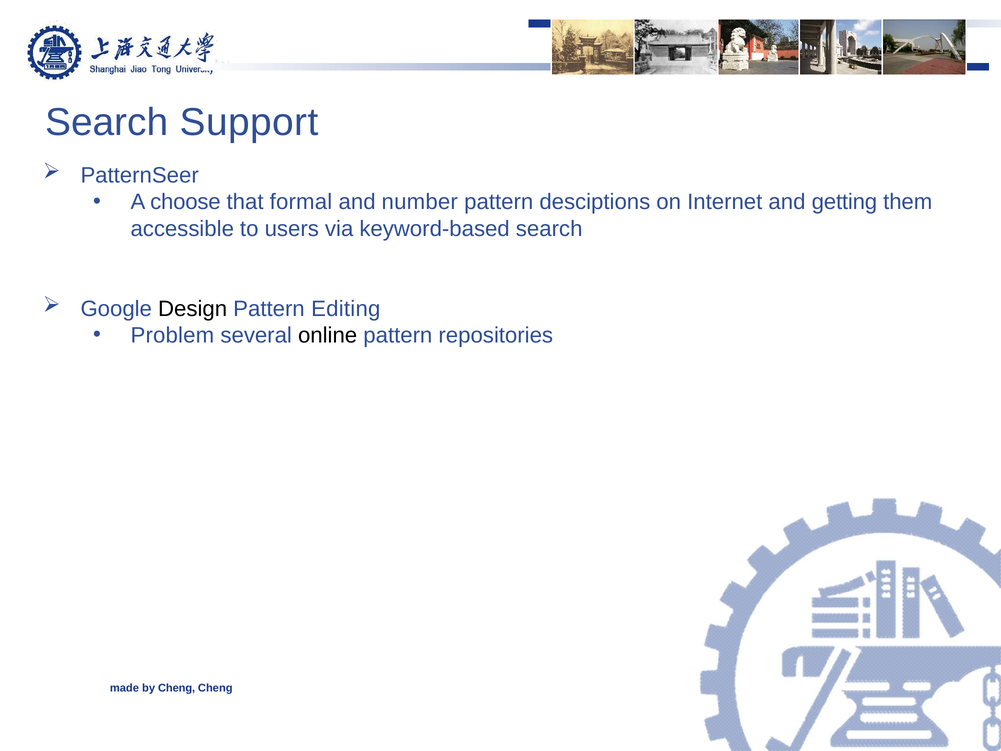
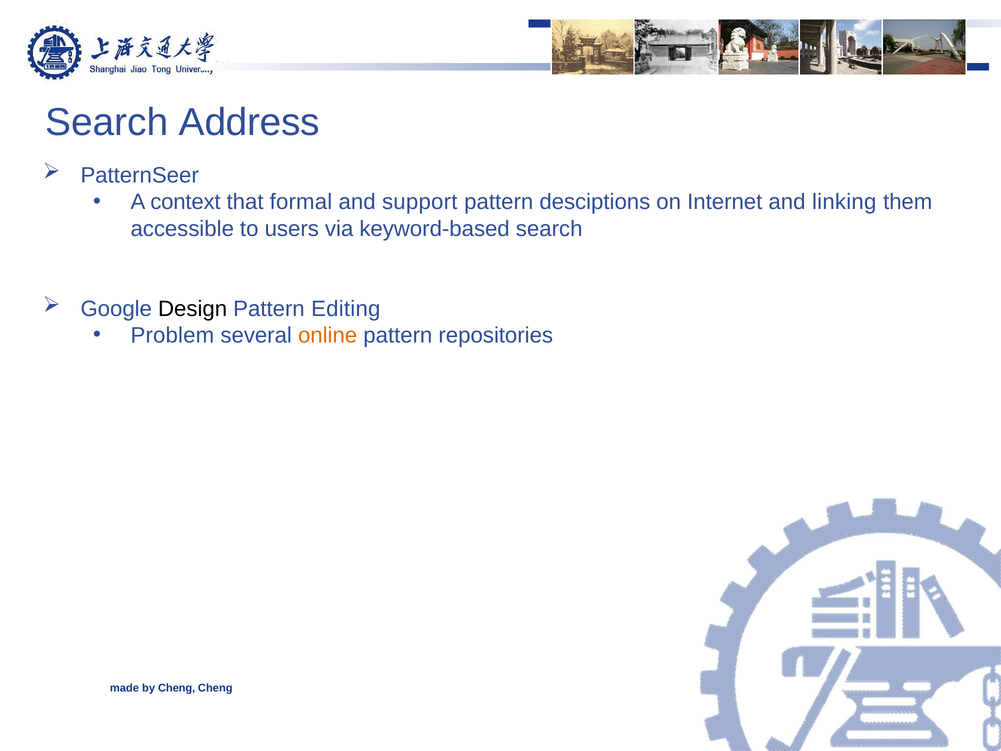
Support: Support -> Address (249, 122)
choose: choose -> context (185, 202)
number: number -> support (420, 202)
getting: getting -> linking (844, 202)
online colour: black -> orange (328, 335)
